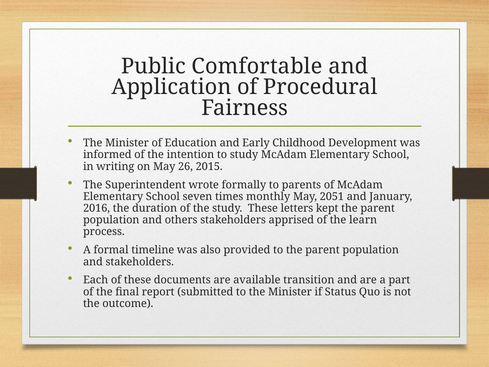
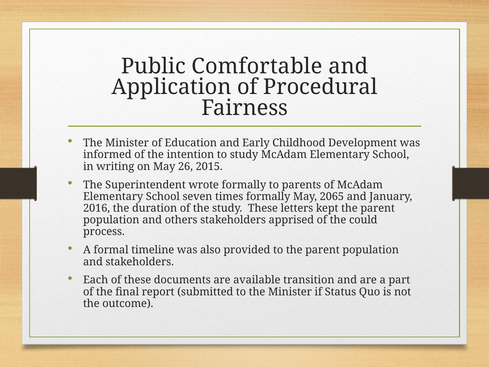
times monthly: monthly -> formally (268, 196)
2051: 2051 -> 2065 (332, 196)
learn: learn -> could (363, 220)
